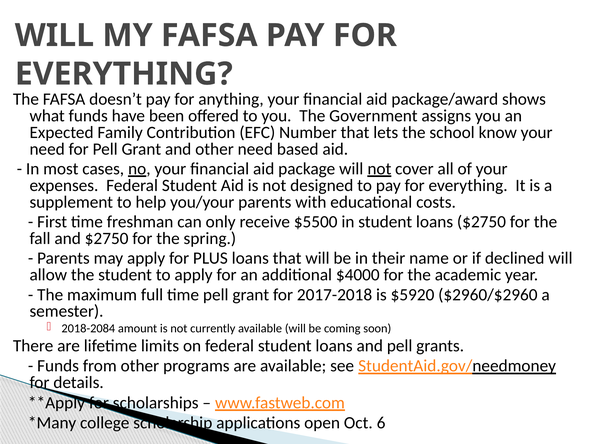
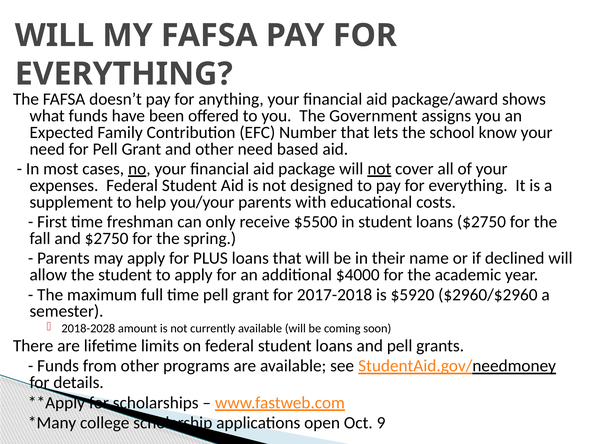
2018-2084: 2018-2084 -> 2018-2028 (88, 329)
6: 6 -> 9 (381, 423)
